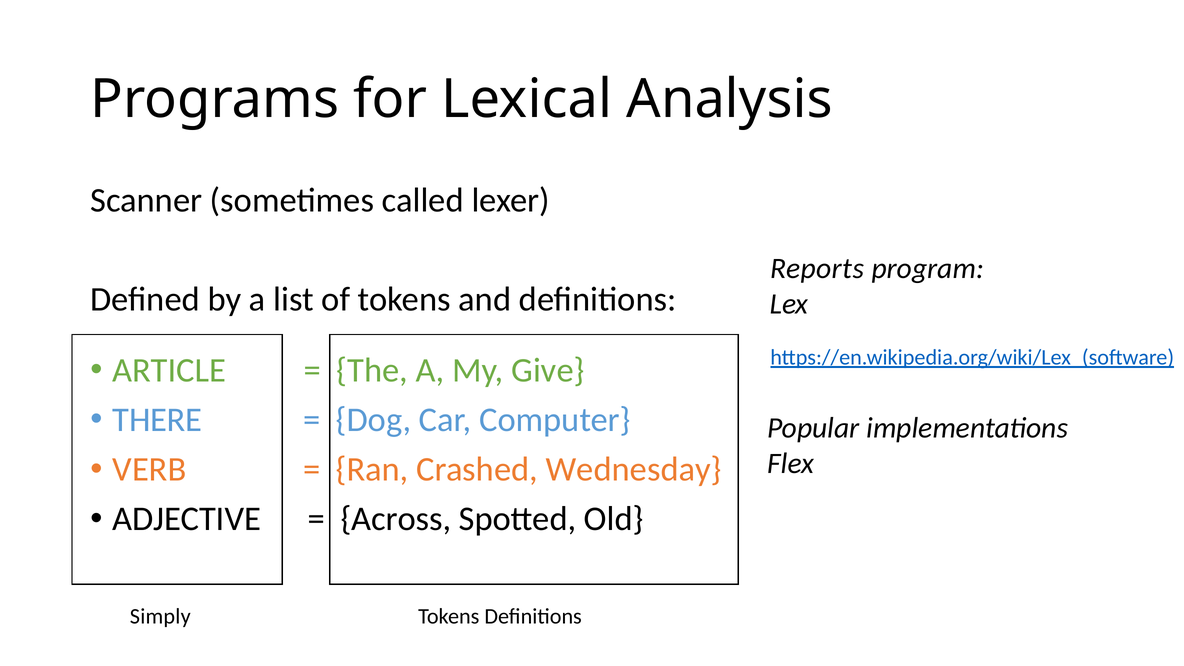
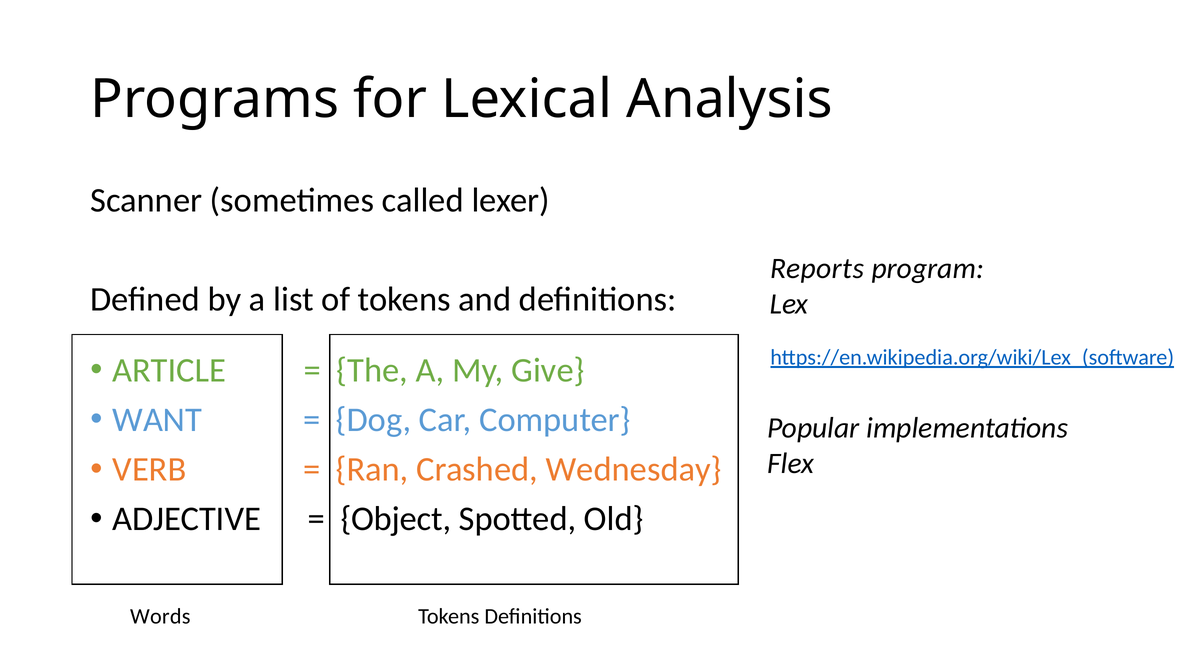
THERE: THERE -> WANT (157, 420)
Across: Across -> Object (396, 519)
Simply: Simply -> Words (160, 617)
